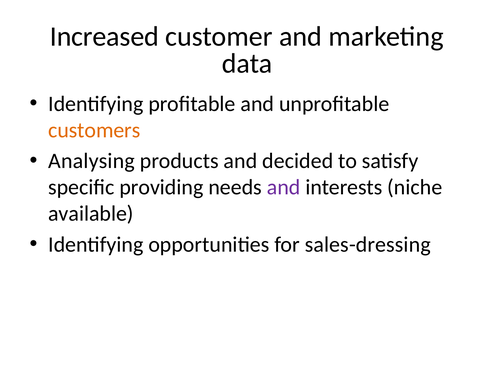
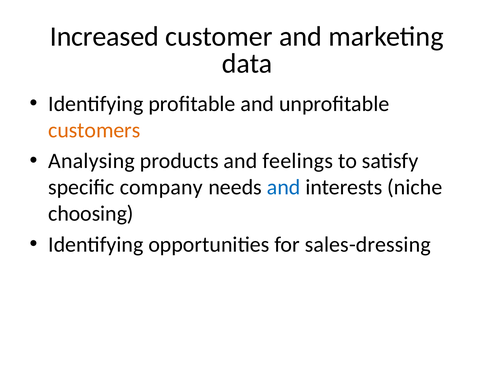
decided: decided -> feelings (298, 161)
providing: providing -> company (161, 187)
and colour: purple -> blue (284, 187)
available: available -> choosing (91, 213)
